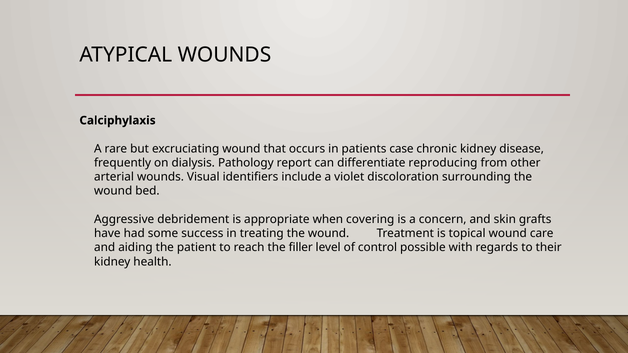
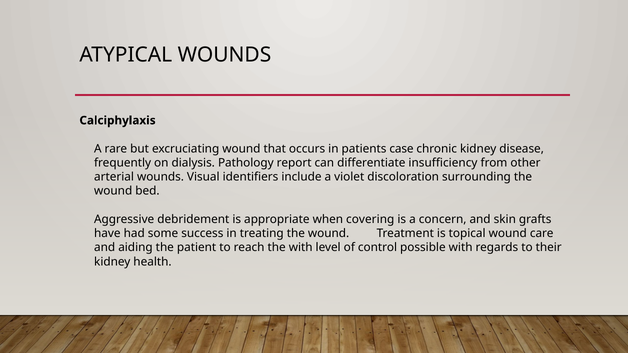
reproducing: reproducing -> insufficiency (443, 163)
the filler: filler -> with (301, 248)
